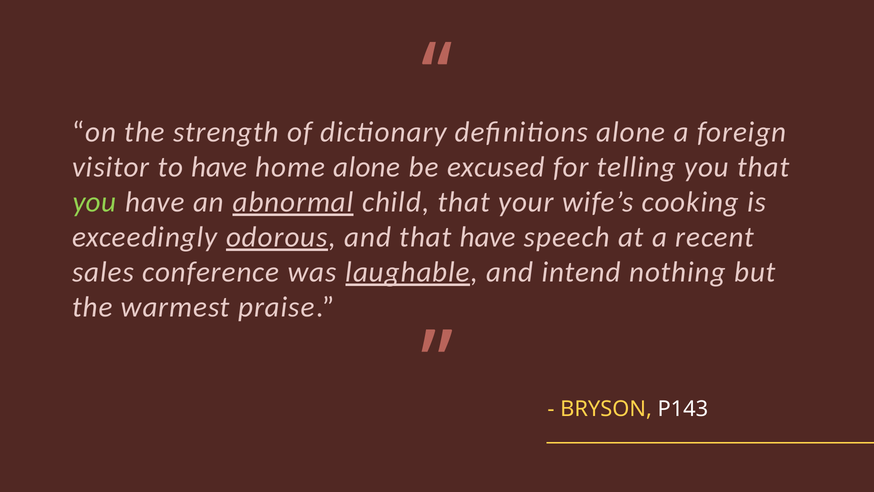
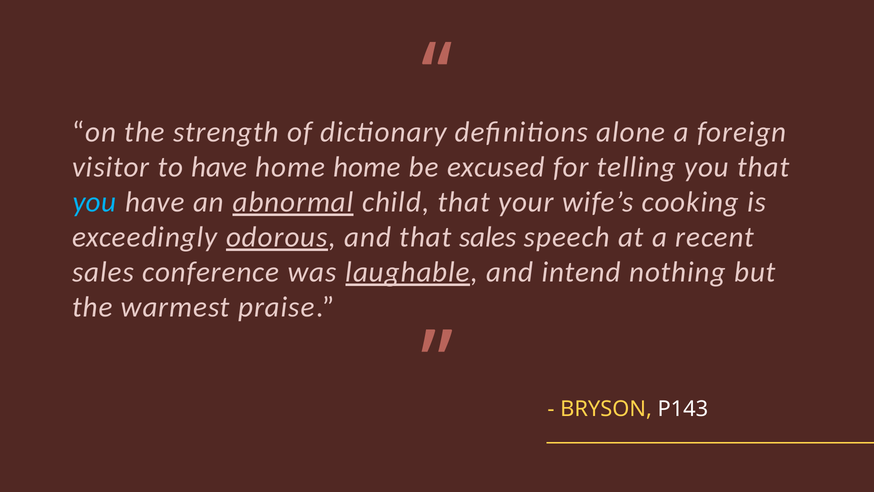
home alone: alone -> home (367, 167)
you colour: light green -> light blue (94, 202)
that have: have -> sales (488, 237)
